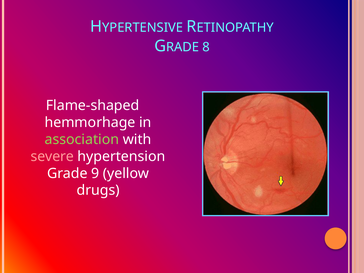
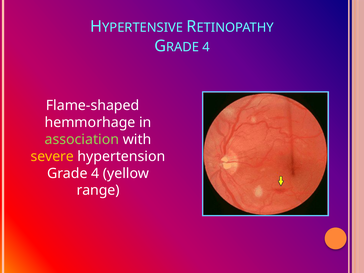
8: 8 -> 4 (206, 47)
severe colour: pink -> yellow (52, 156)
Grade 9: 9 -> 4 (95, 173)
drugs: drugs -> range (98, 190)
